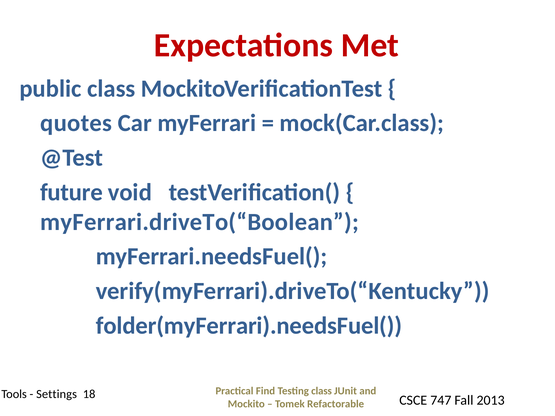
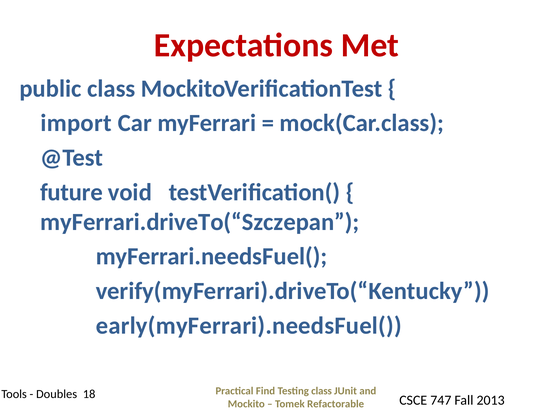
quotes: quotes -> import (76, 123)
myFerrari.driveTo(“Boolean: myFerrari.driveTo(“Boolean -> myFerrari.driveTo(“Szczepan (200, 222)
folder(myFerrari).needsFuel(: folder(myFerrari).needsFuel( -> early(myFerrari).needsFuel( (249, 326)
Settings: Settings -> Doubles (57, 394)
